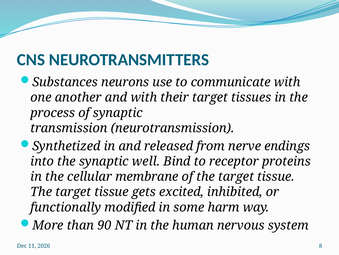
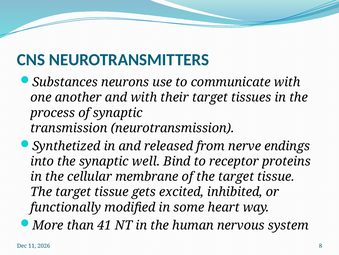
harm: harm -> heart (224, 207)
90: 90 -> 41 (104, 225)
